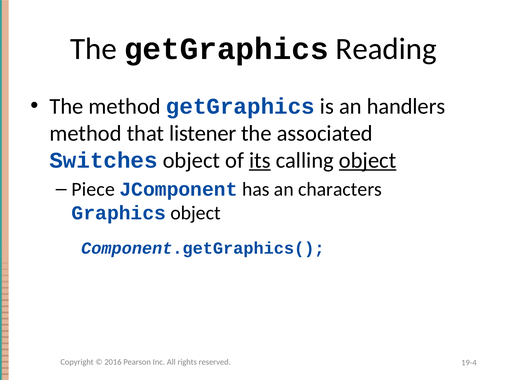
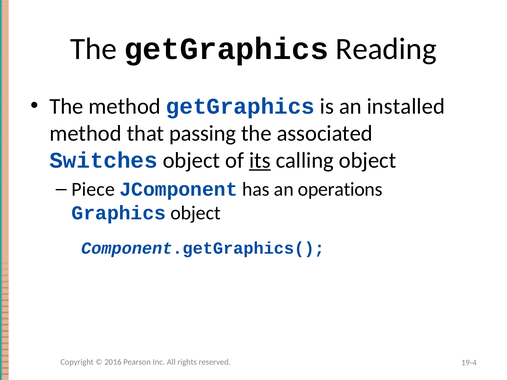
handlers: handlers -> installed (406, 106)
listener: listener -> passing (203, 133)
object underline: present -> none (368, 160)
characters: characters -> operations (340, 190)
